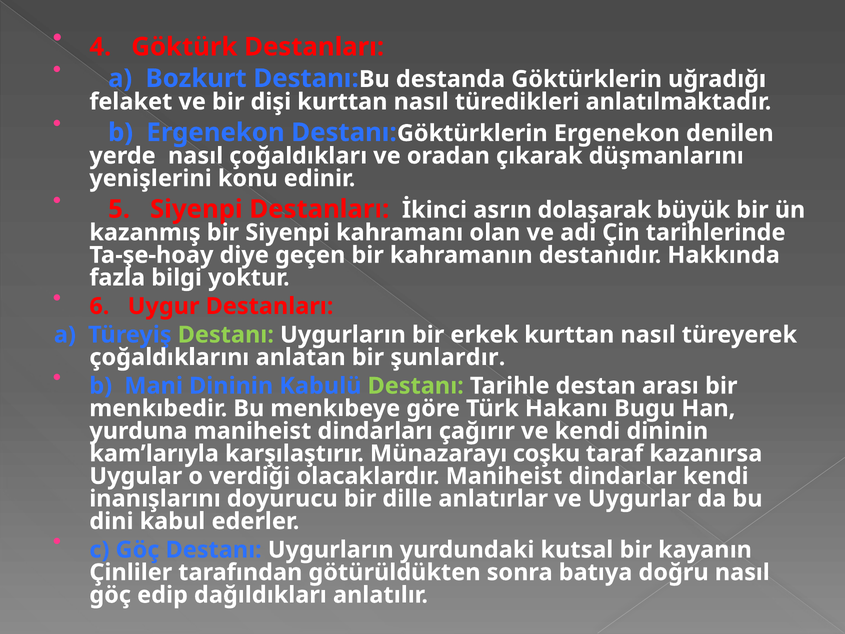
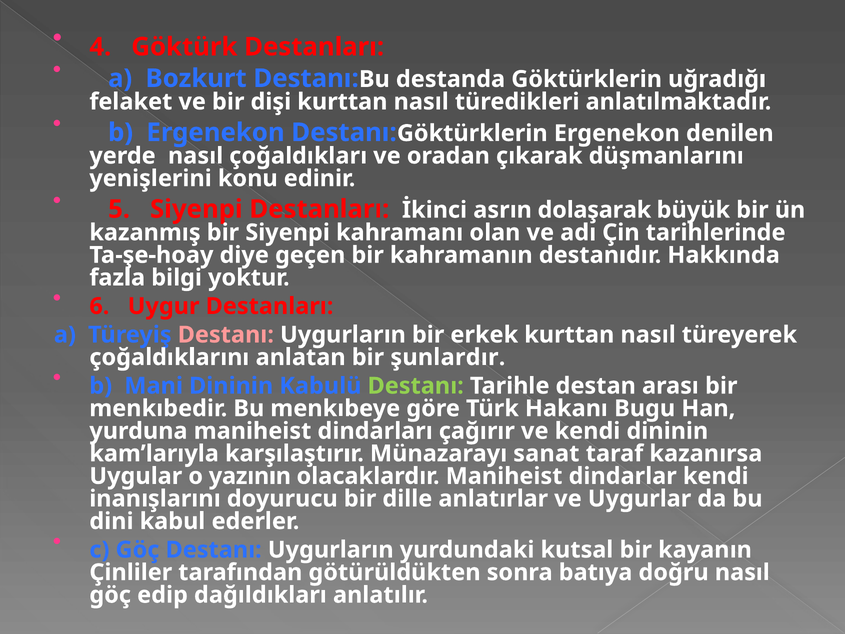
Destanı colour: light green -> pink (226, 335)
coşku: coşku -> sanat (546, 453)
verdiği: verdiği -> yazının (250, 476)
